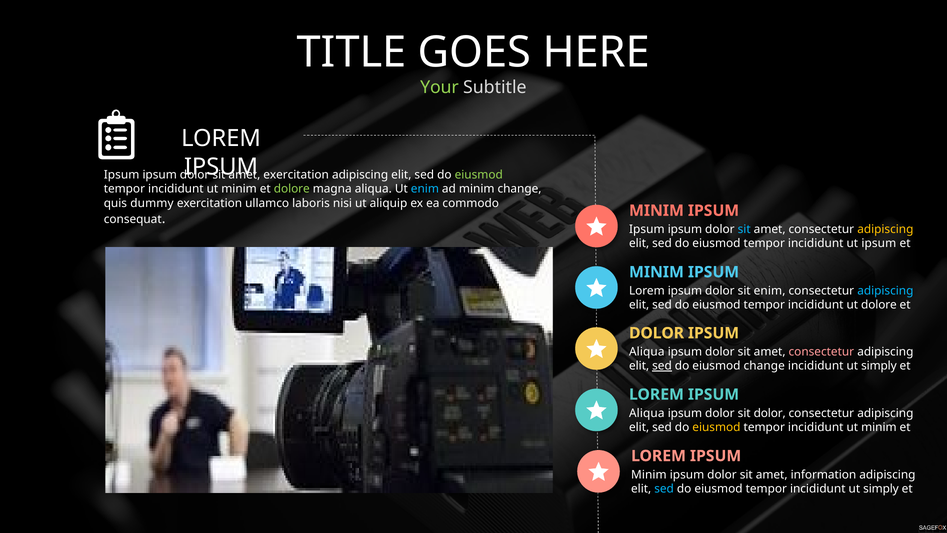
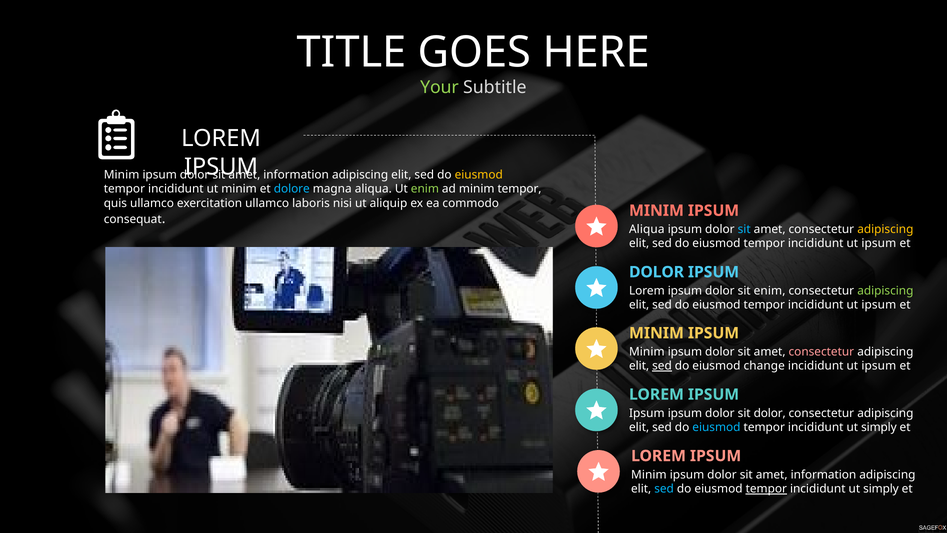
Ipsum: Ipsum -> Minim (122, 175)
exercitation: exercitation -> information (296, 175)
eiusmod colour: light green -> yellow (479, 175)
dolore colour: light green -> light blue (292, 189)
enim colour: light blue -> light green (425, 189)
minim change: change -> tempor (520, 189)
quis dummy: dummy -> ullamco (152, 203)
Ipsum: Ipsum -> Aliqua (647, 229)
MINIM: MINIM -> DOLOR (657, 272)
adipiscing colour: light blue -> light green (885, 291)
dolore: dolore -> ipsum (879, 305)
DOLOR: DOLOR -> MINIM (656, 333)
Aliqua: Aliqua -> Minim (647, 352)
simply: simply -> ipsum (879, 366)
Aliqua: Aliqua -> Ipsum (647, 413)
eiusmod colour: yellow -> light blue (716, 427)
minim: minim -> simply (879, 427)
tempor underline: none -> present (766, 489)
